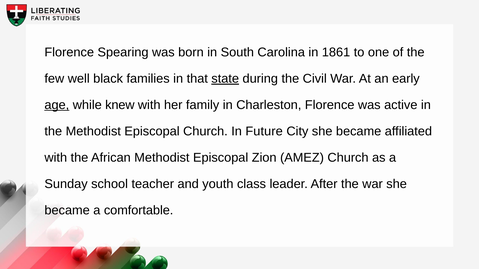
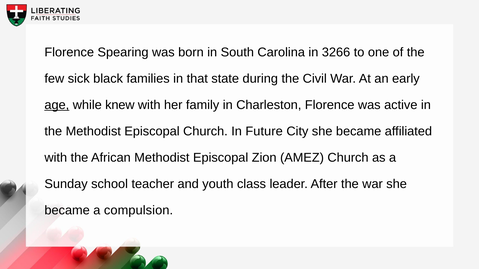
1861: 1861 -> 3266 (336, 52)
well: well -> sick (79, 79)
state underline: present -> none (225, 79)
comfortable: comfortable -> compulsion (139, 210)
